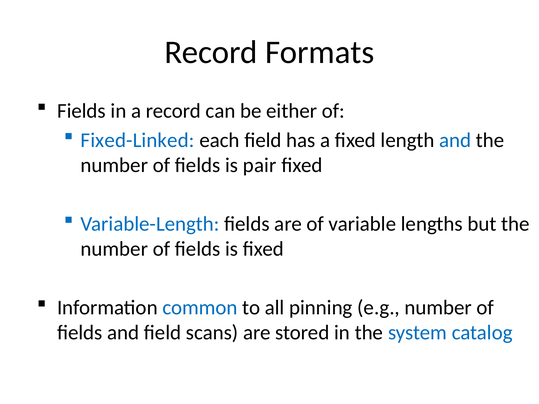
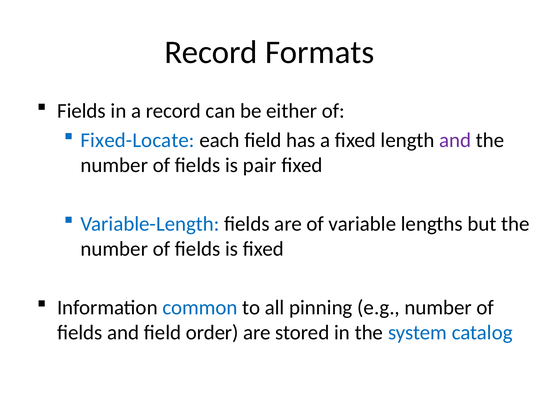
Fixed-Linked: Fixed-Linked -> Fixed-Locate (138, 140)
and colour: blue -> purple (455, 140)
scans: scans -> order (212, 333)
